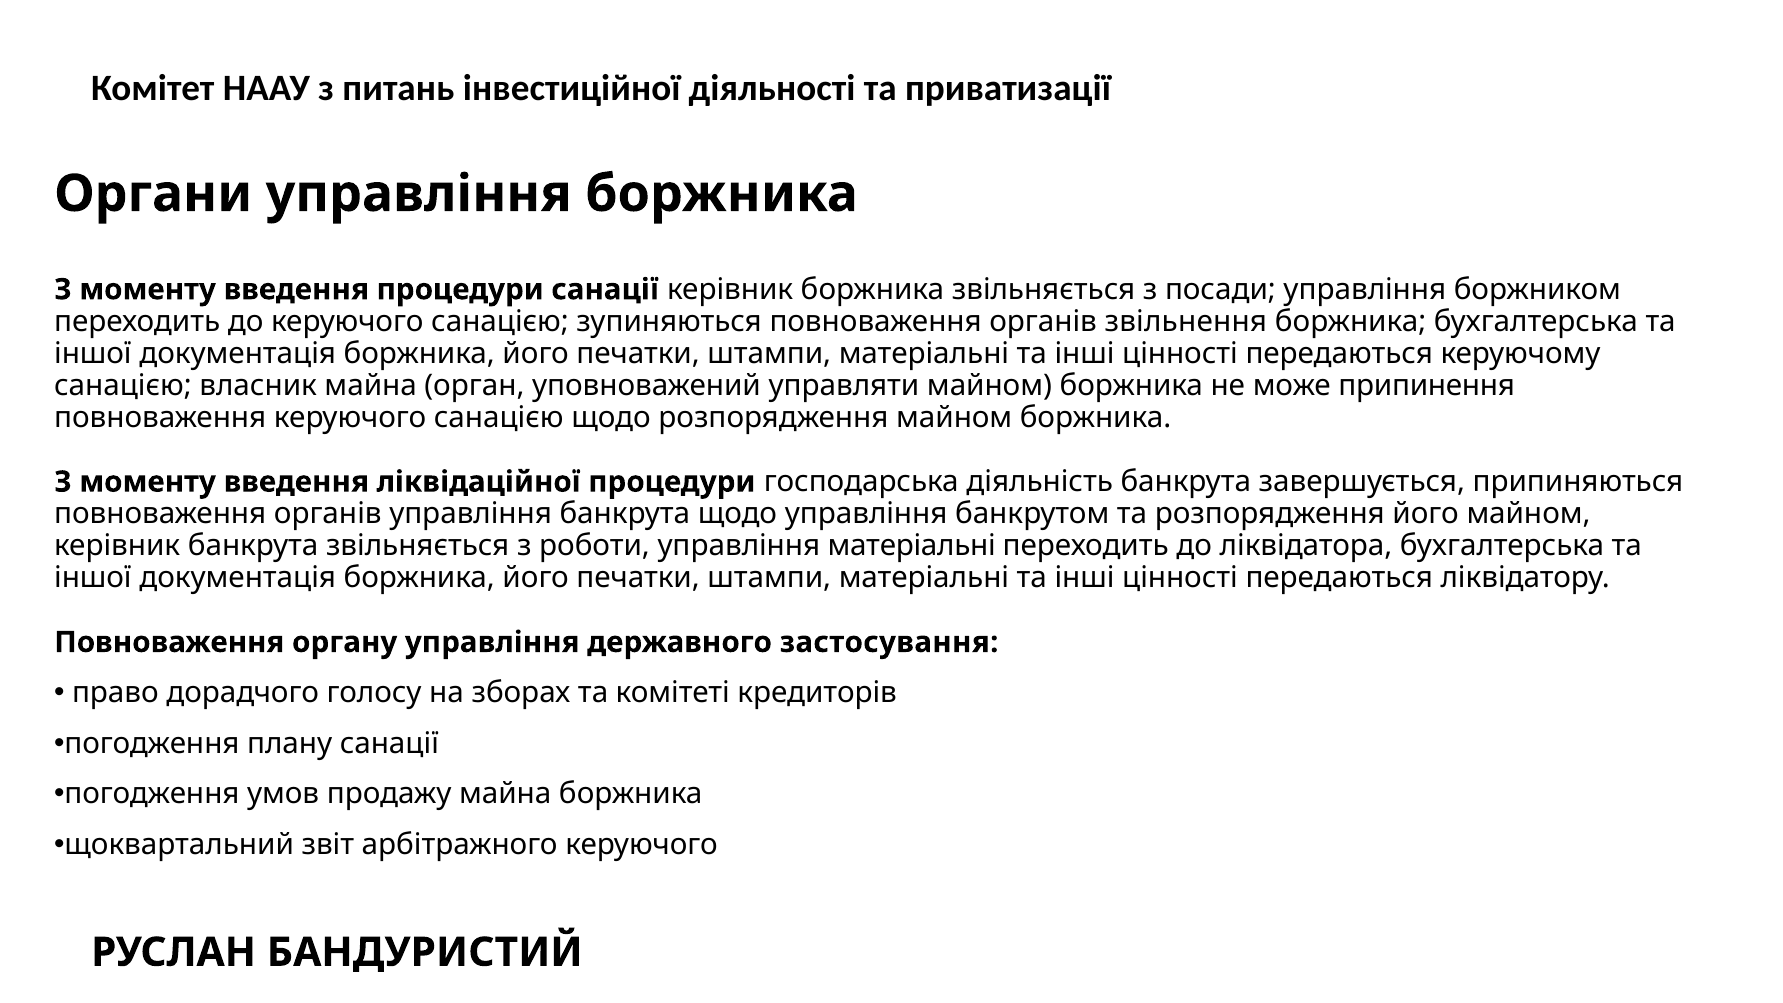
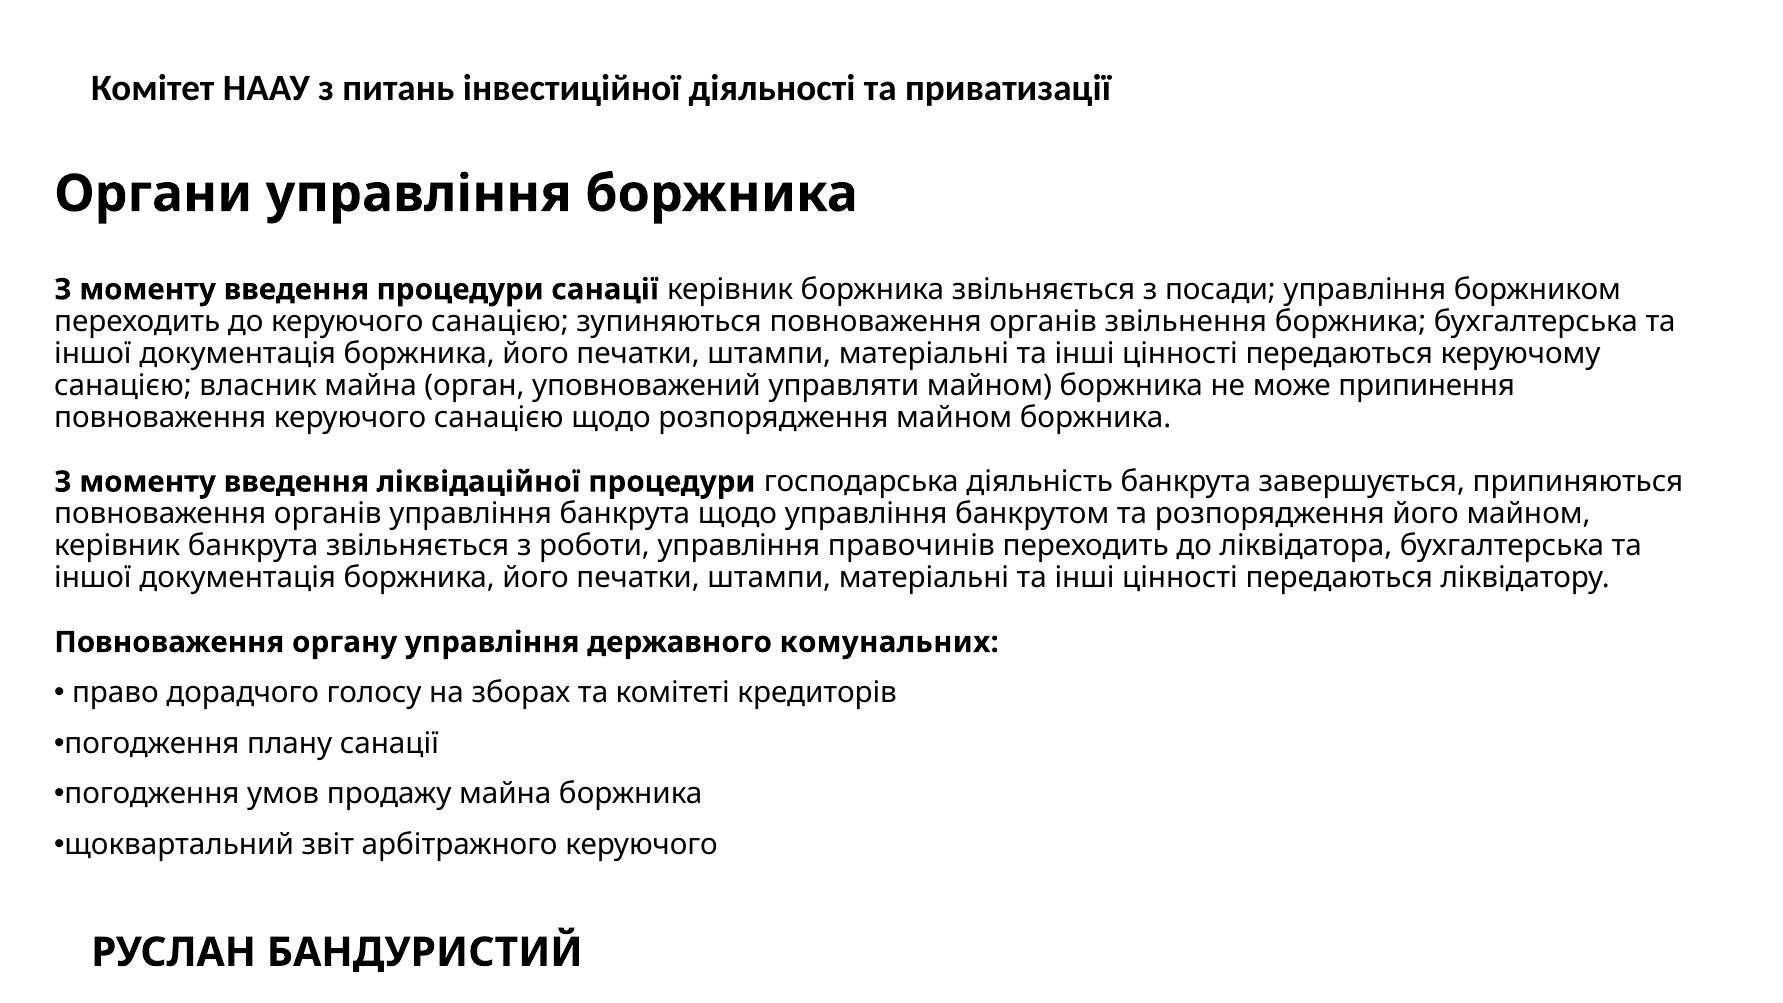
управління матеріальні: матеріальні -> правочинів (911, 546)
застосування: застосування -> комунальних (889, 642)
